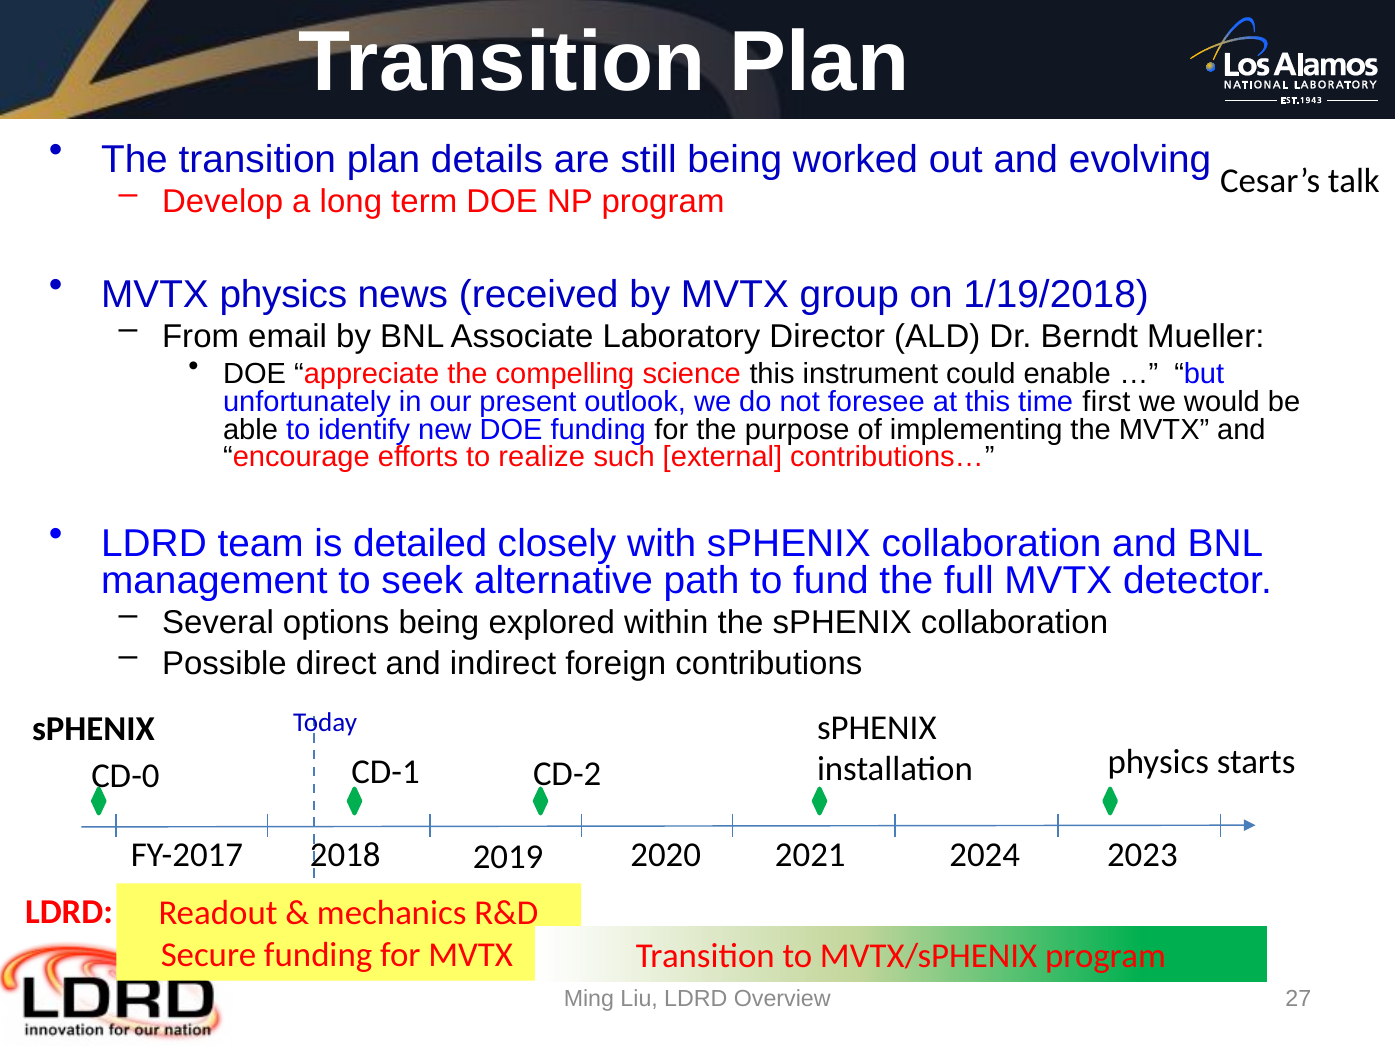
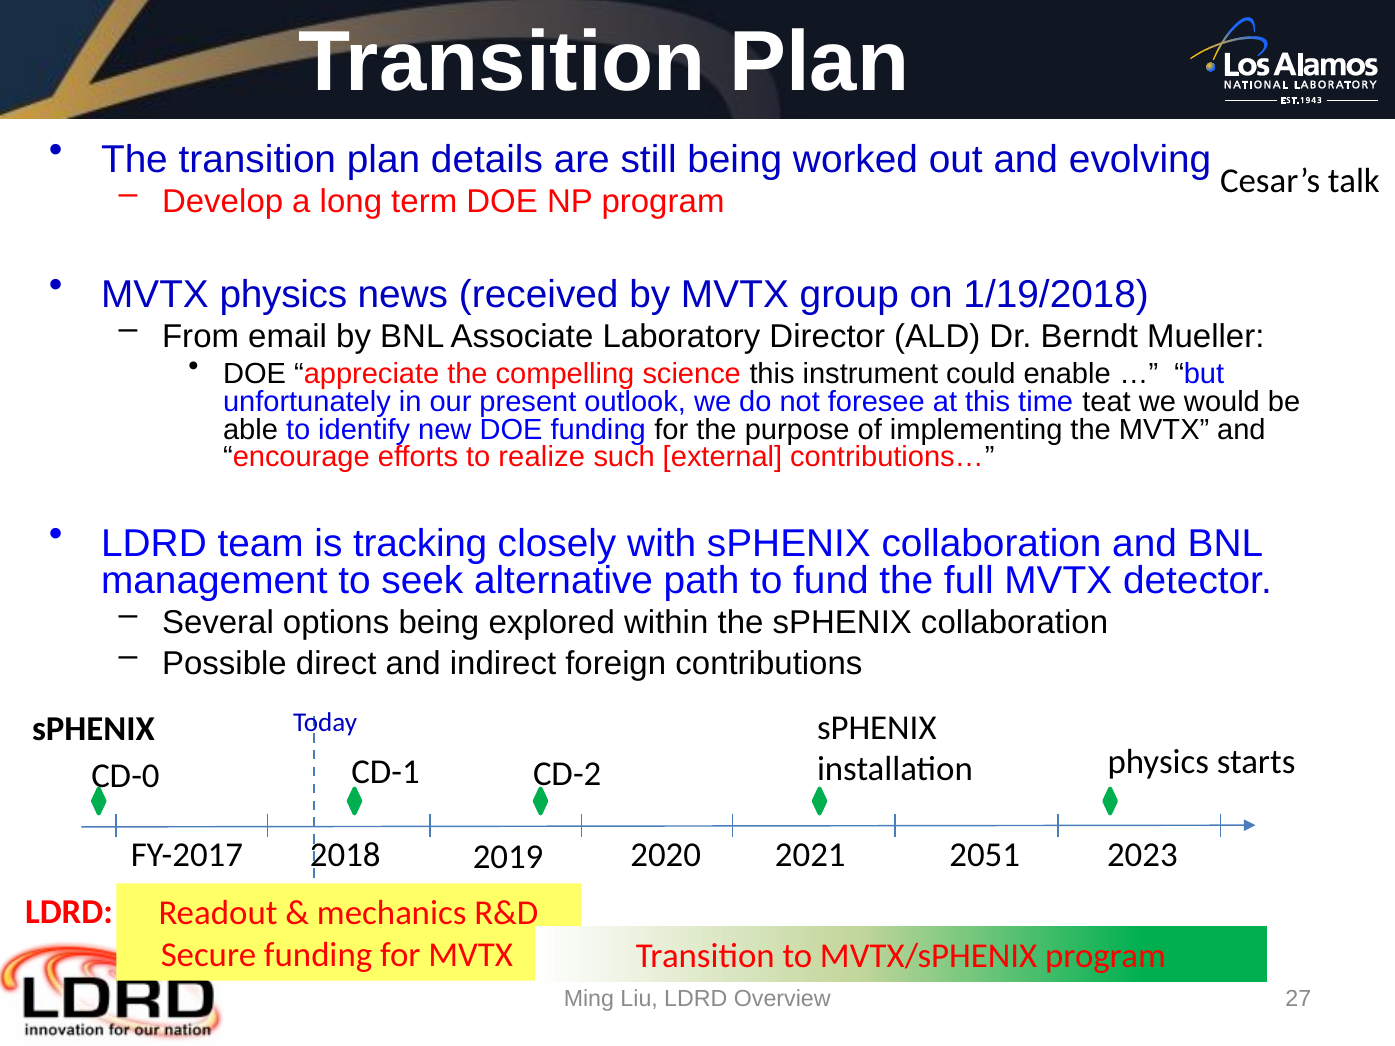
first: first -> teat (1107, 402)
detailed: detailed -> tracking (420, 544)
2024: 2024 -> 2051 (985, 856)
